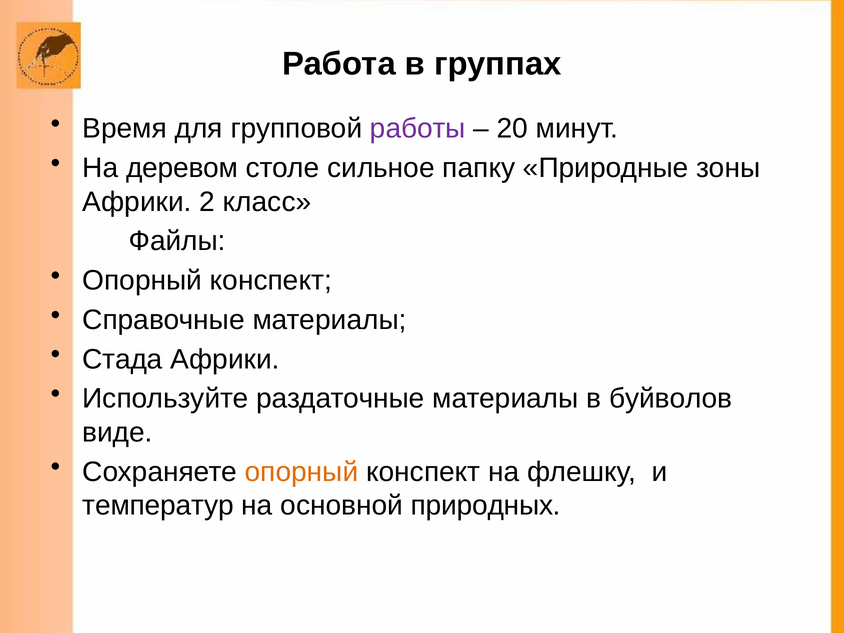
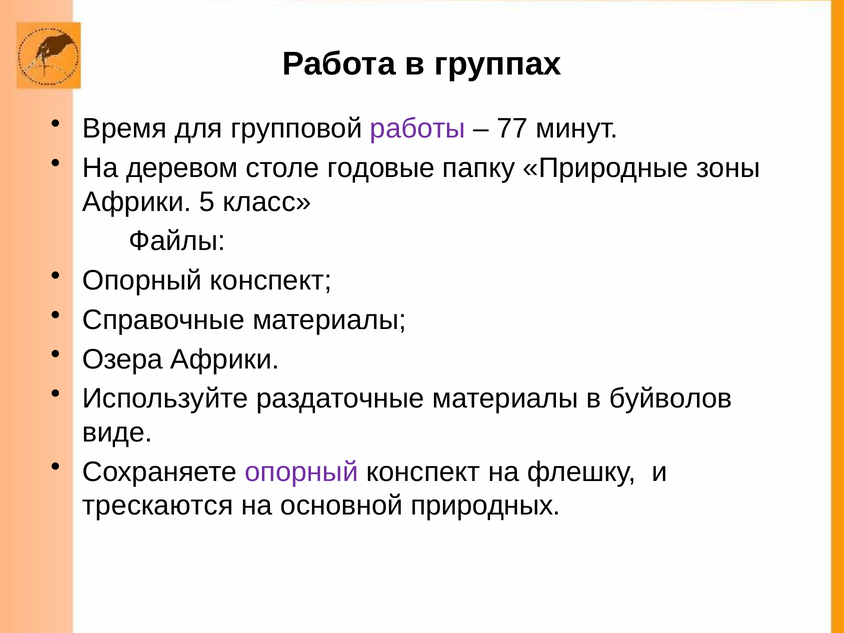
20: 20 -> 77 (512, 129)
сильное: сильное -> годовые (381, 168)
2: 2 -> 5 (207, 202)
Стада: Стада -> Озера (122, 359)
опорный colour: orange -> purple (302, 472)
температур: температур -> трескаются (158, 505)
